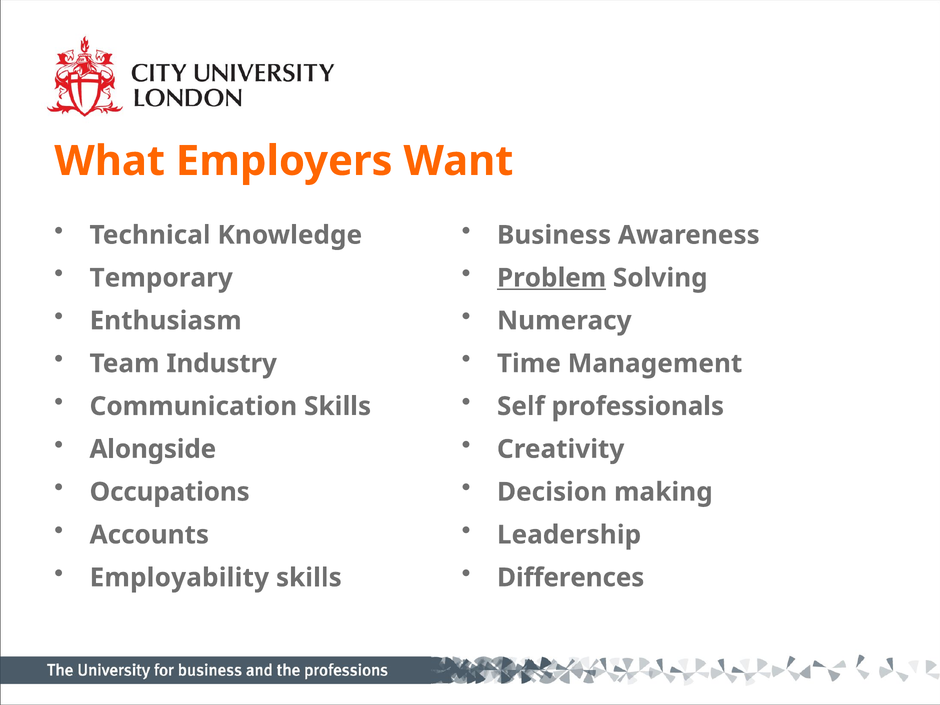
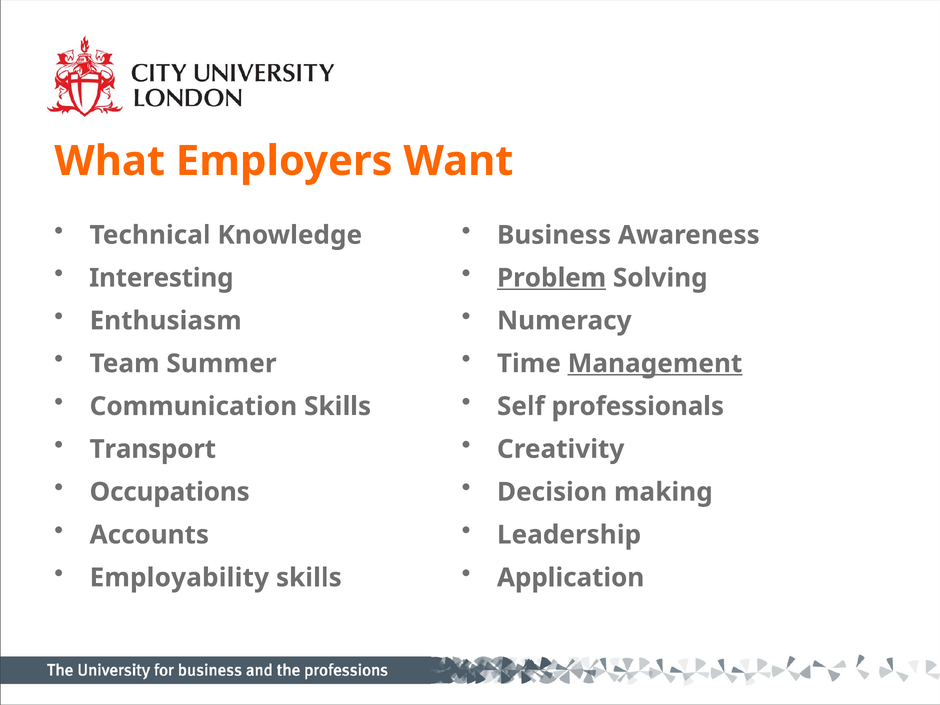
Temporary: Temporary -> Interesting (161, 278)
Industry: Industry -> Summer (221, 364)
Management underline: none -> present (655, 364)
Alongside: Alongside -> Transport (153, 449)
Differences: Differences -> Application (571, 578)
